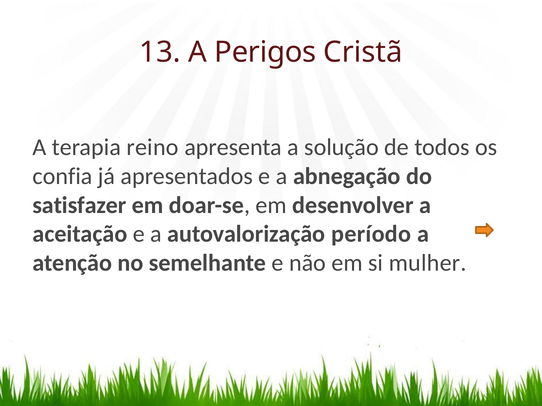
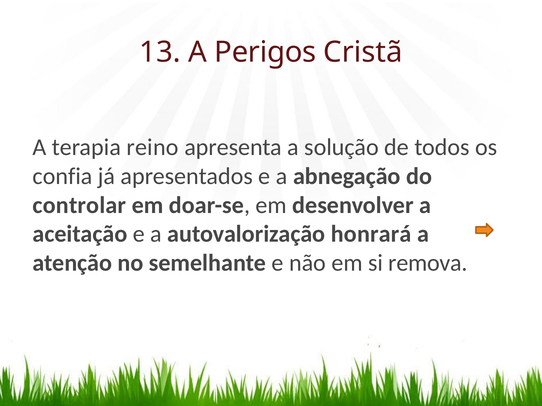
satisfazer: satisfazer -> controlar (79, 205)
período: período -> honrará (371, 234)
mulher: mulher -> remova (428, 263)
